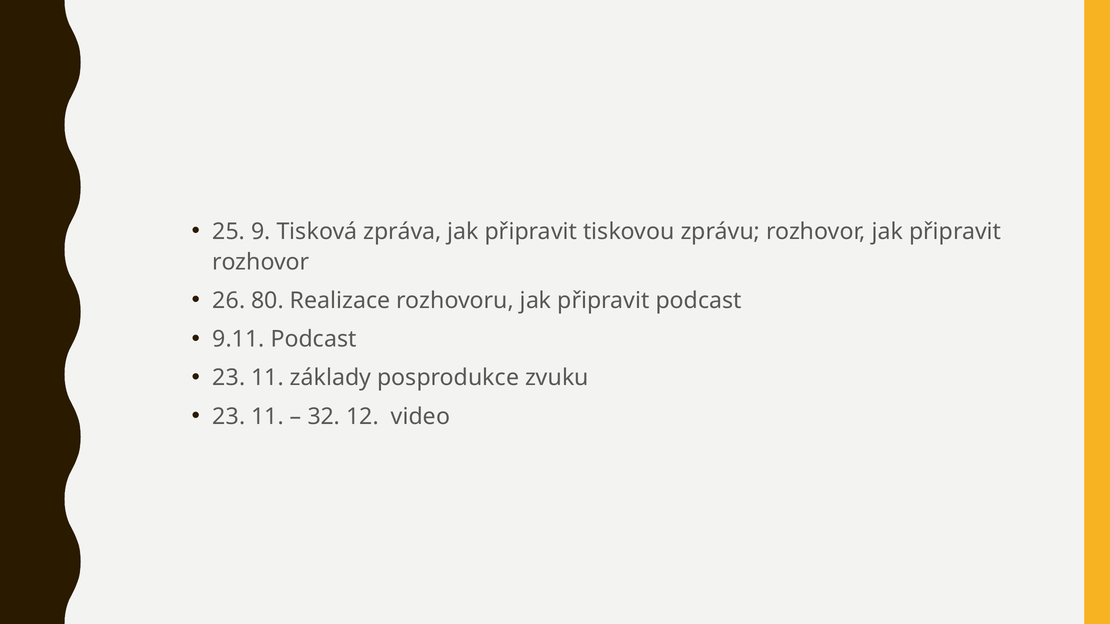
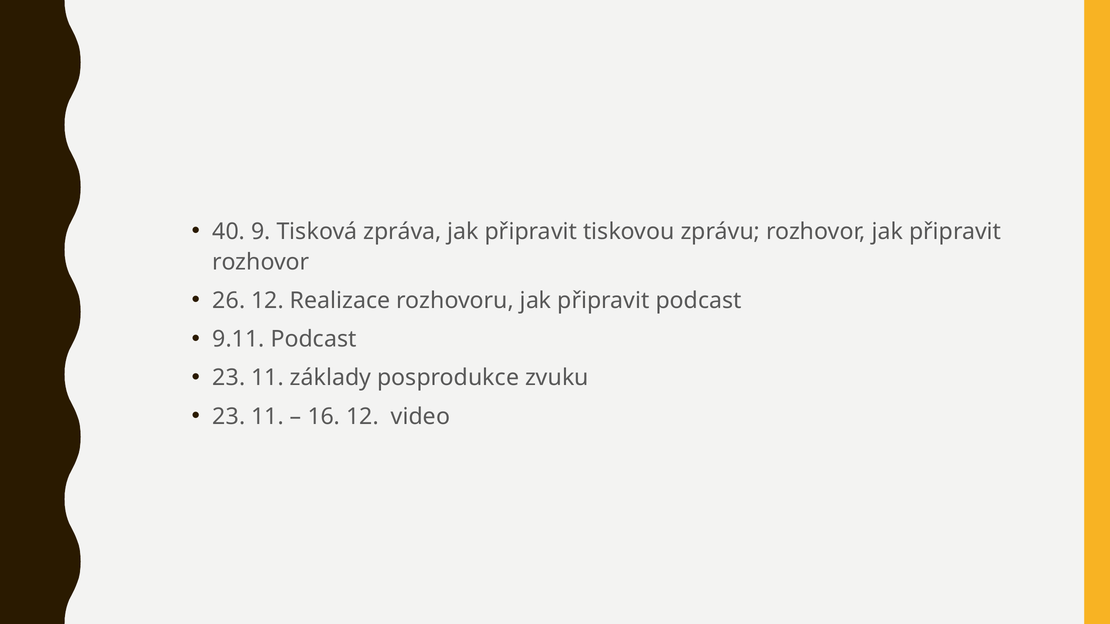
25: 25 -> 40 (229, 232)
26 80: 80 -> 12 (268, 301)
32: 32 -> 16 (324, 417)
